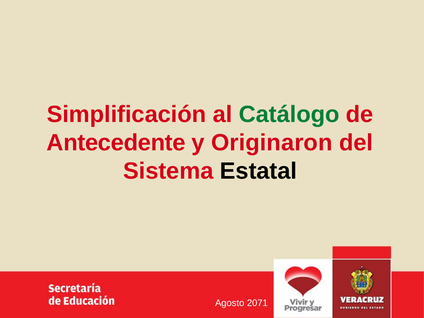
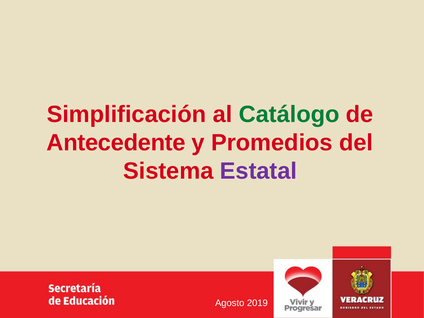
Originaron: Originaron -> Promedios (272, 143)
Estatal colour: black -> purple (259, 171)
2071: 2071 -> 2019 (257, 303)
